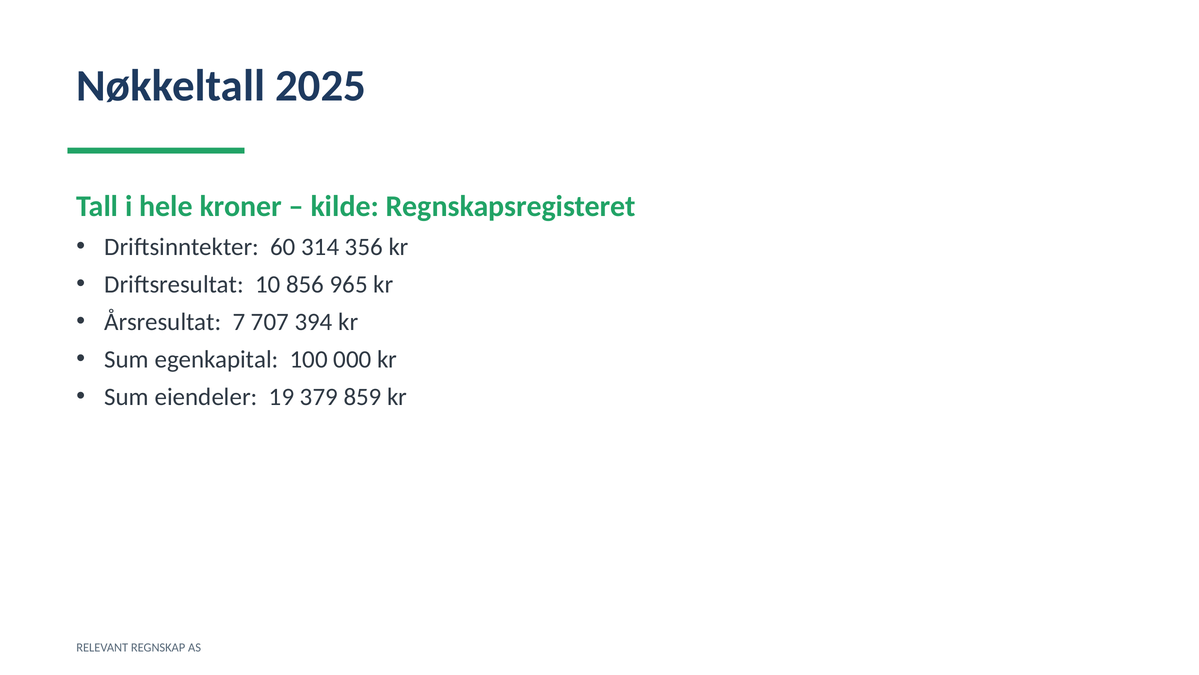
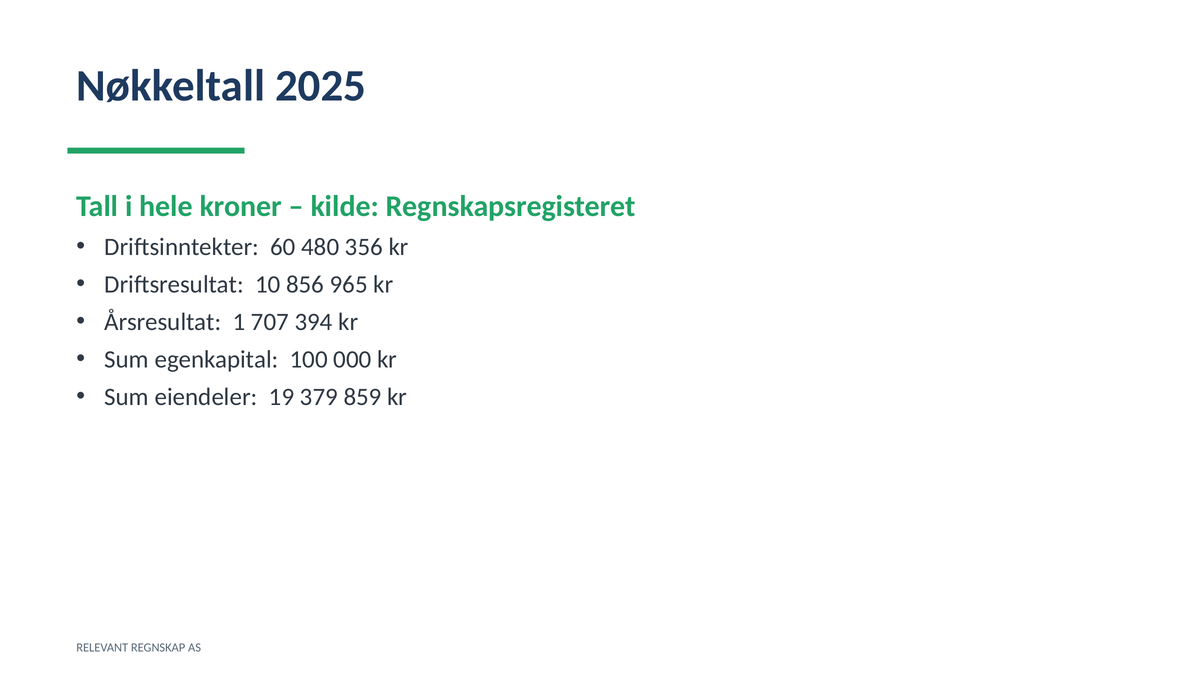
314: 314 -> 480 (320, 247)
7: 7 -> 1 (239, 322)
